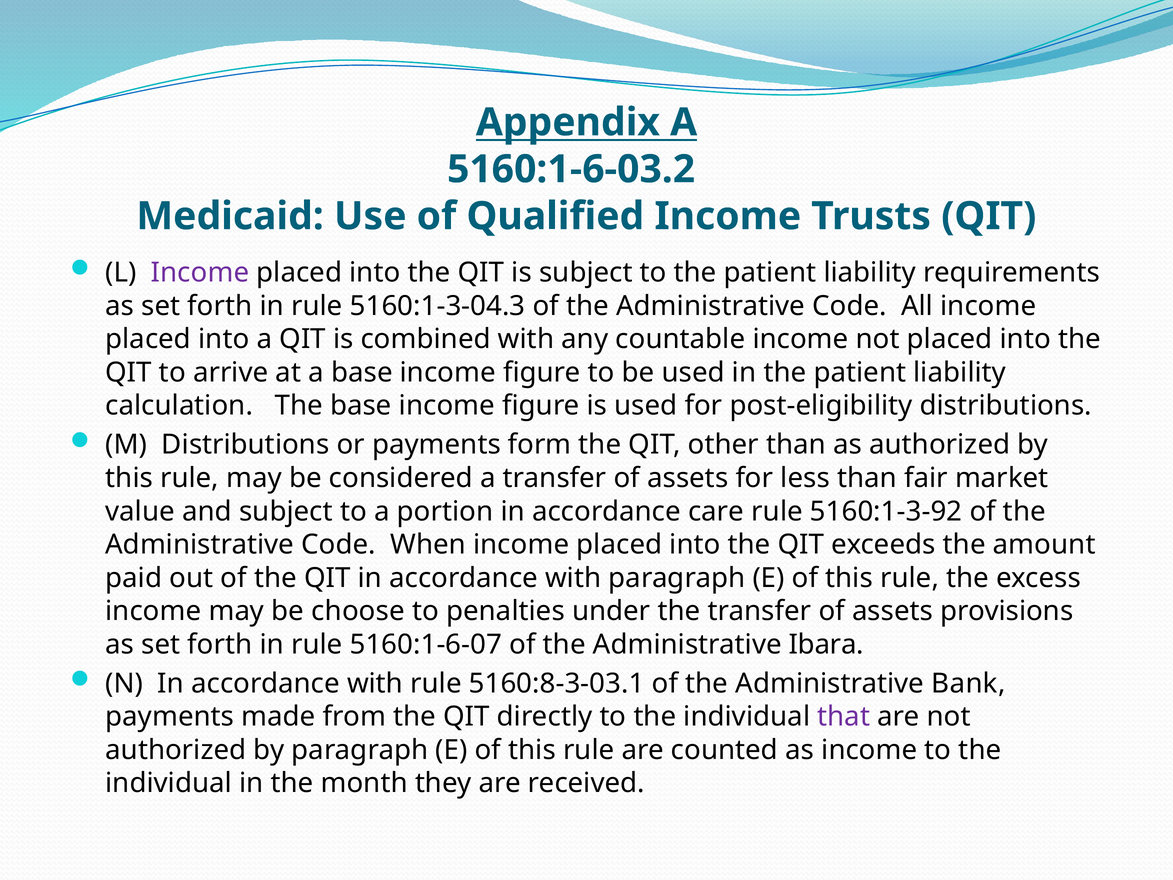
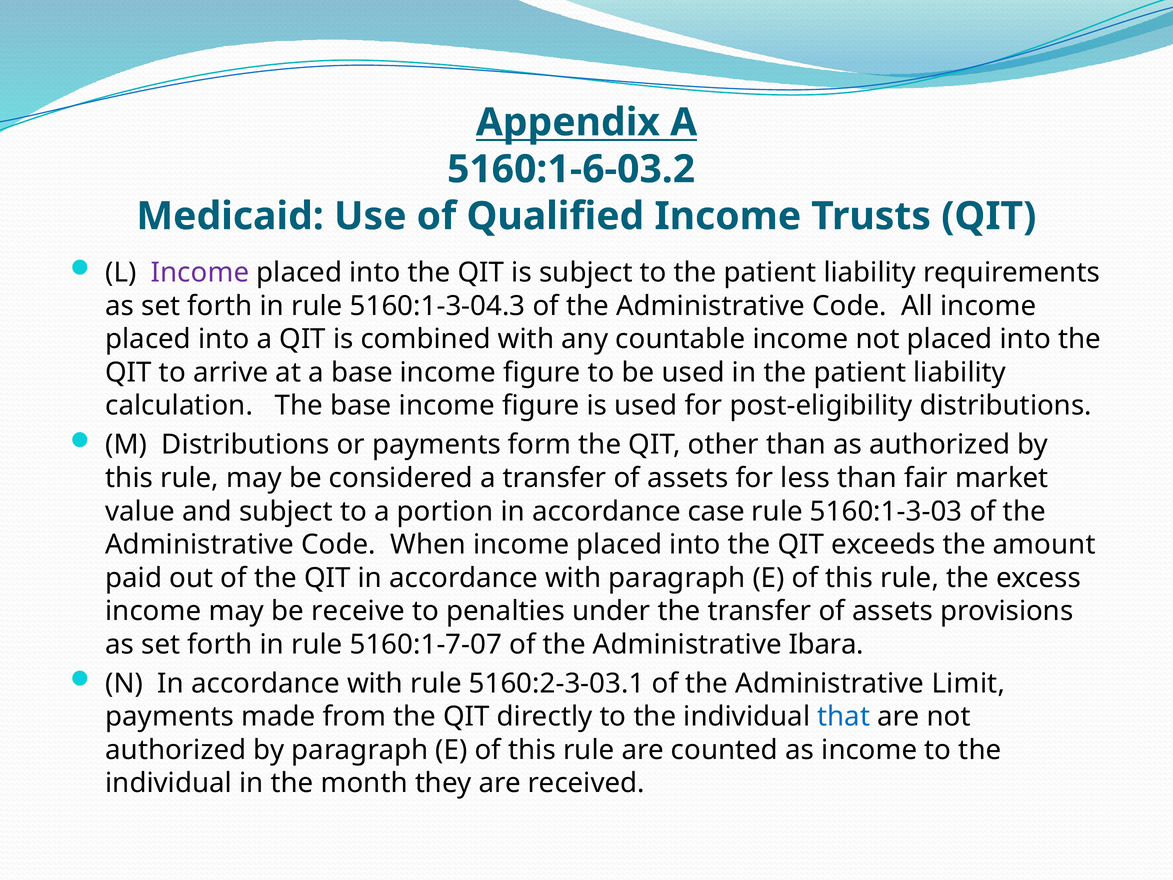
care: care -> case (716, 511)
5160:1-3-92: 5160:1-3-92 -> 5160:1-3-03 (886, 511)
choose: choose -> receive (358, 611)
5160:1-6-07: 5160:1-6-07 -> 5160:1-7-07 (426, 644)
5160:8-3-03.1: 5160:8-3-03.1 -> 5160:2-3-03.1 (557, 683)
Bank: Bank -> Limit (968, 683)
that colour: purple -> blue (844, 717)
